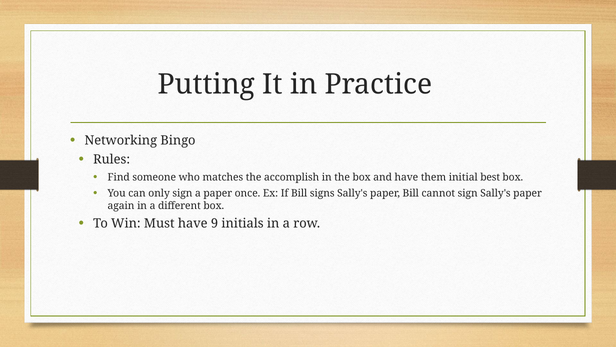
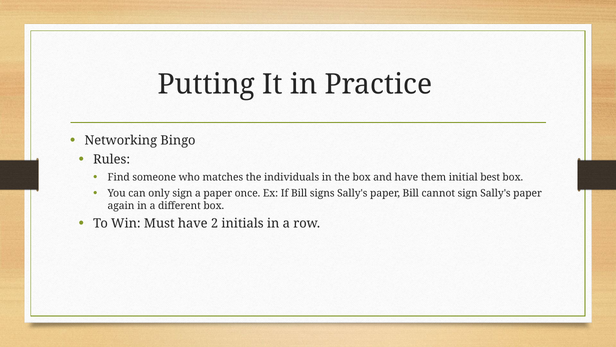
accomplish: accomplish -> individuals (292, 177)
9: 9 -> 2 (215, 223)
